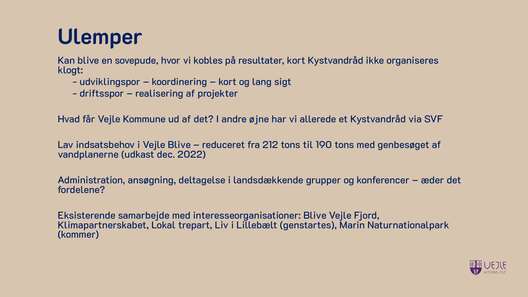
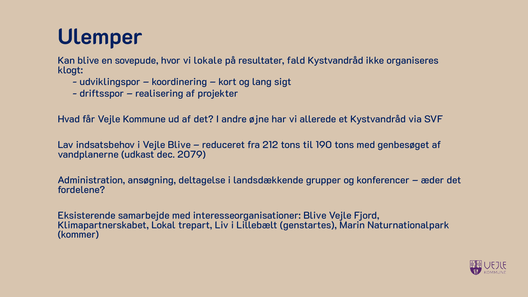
kobles: kobles -> lokale (208, 61)
resultater kort: kort -> fald (296, 61)
2022: 2022 -> 2079 (192, 155)
